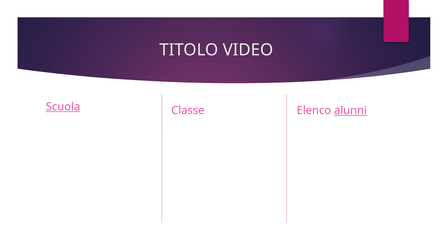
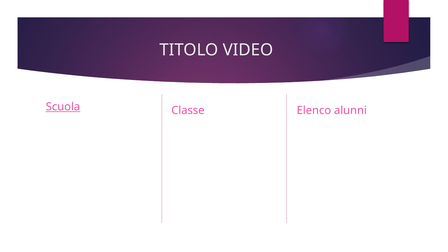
alunni underline: present -> none (350, 111)
